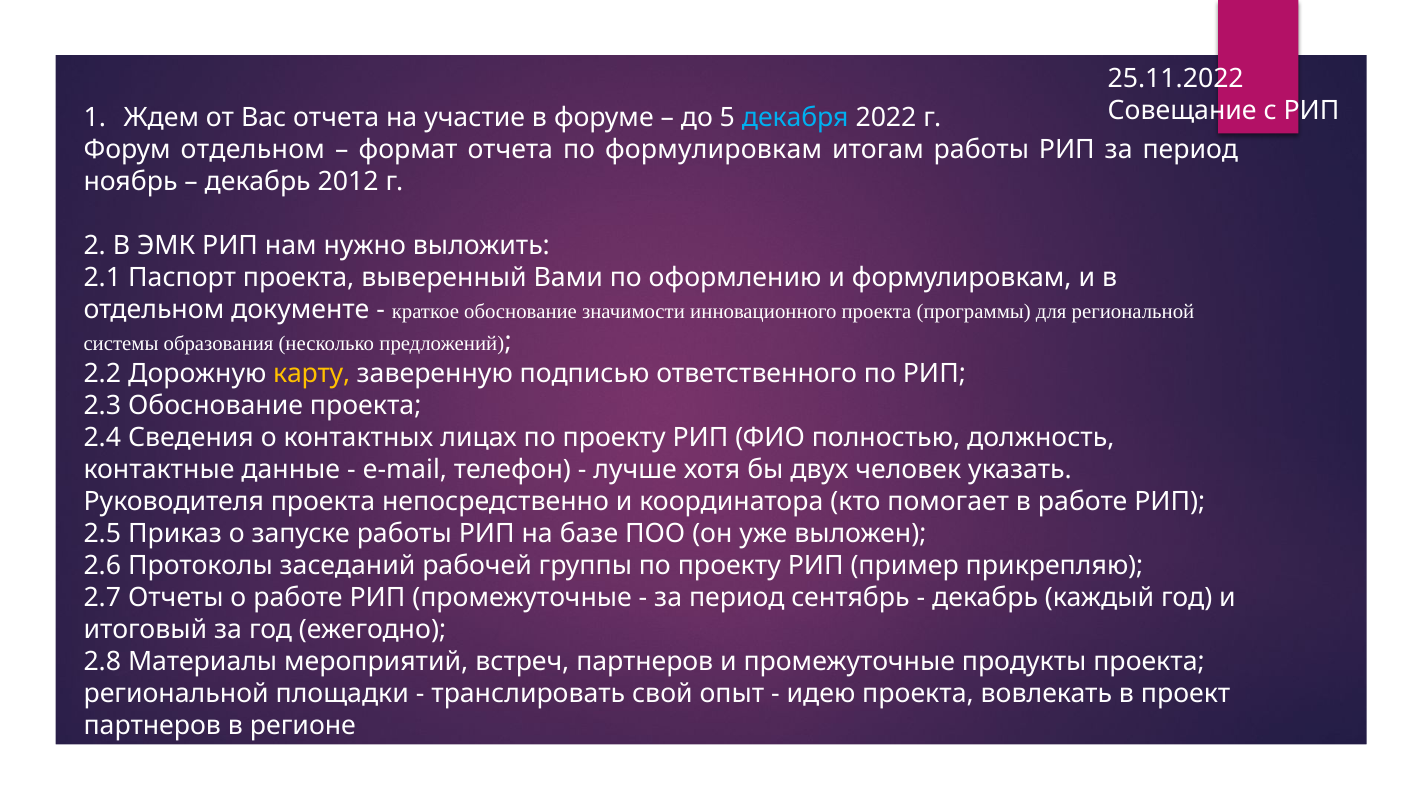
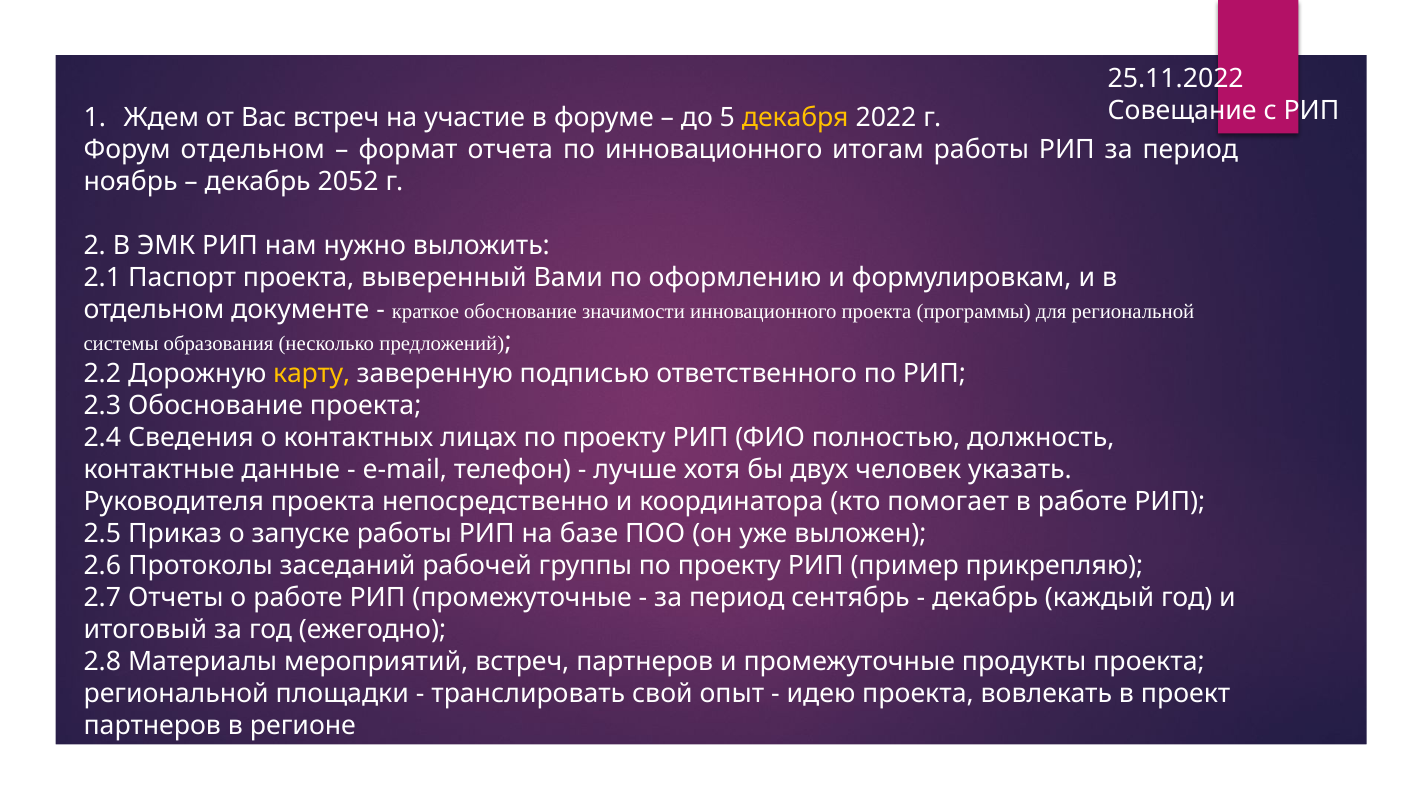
Вас отчета: отчета -> встреч (336, 117)
декабря colour: light blue -> yellow (795, 117)
по формулировкам: формулировкам -> инновационного (714, 149)
2012: 2012 -> 2052 (348, 181)
